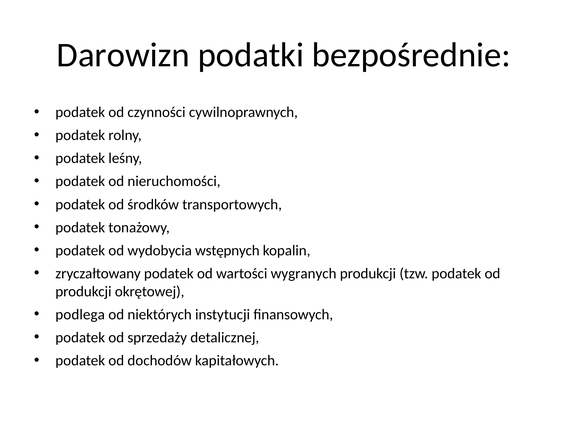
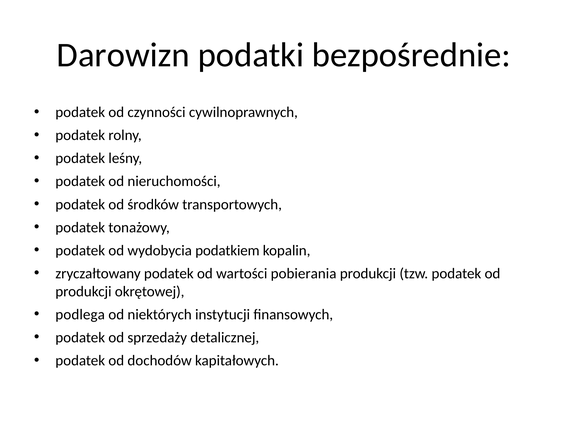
wstępnych: wstępnych -> podatkiem (227, 250)
wygranych: wygranych -> pobierania (304, 274)
